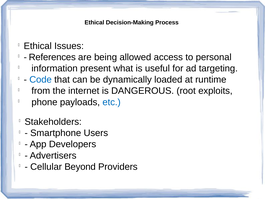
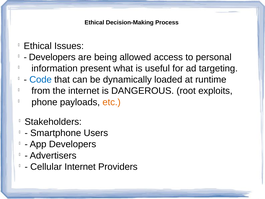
References: References -> Developers (52, 57)
etc colour: blue -> orange (112, 102)
Cellular Beyond: Beyond -> Internet (80, 167)
